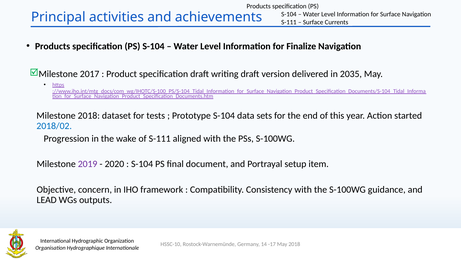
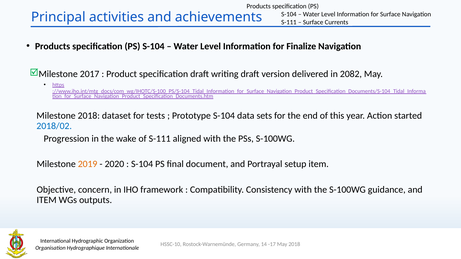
2035: 2035 -> 2082 (351, 74)
2019 colour: purple -> orange (88, 164)
LEAD: LEAD -> ITEM (47, 200)
